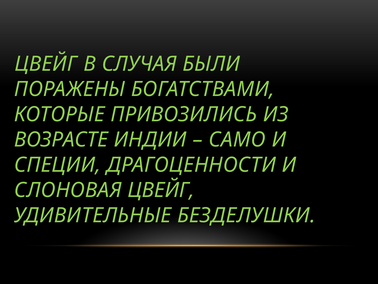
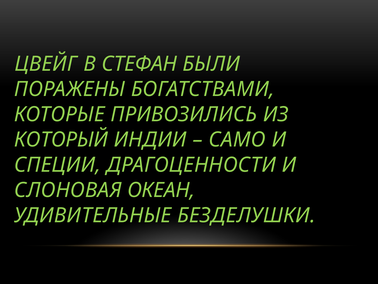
СЛУЧАЯ: СЛУЧАЯ -> СТЕФАН (139, 64)
ВОЗРАСТЕ: ВОЗРАСТЕ -> КОТОРЫЙ (61, 139)
СЛОНОВАЯ ЦВЕЙГ: ЦВЕЙГ -> ОКЕАН (161, 190)
